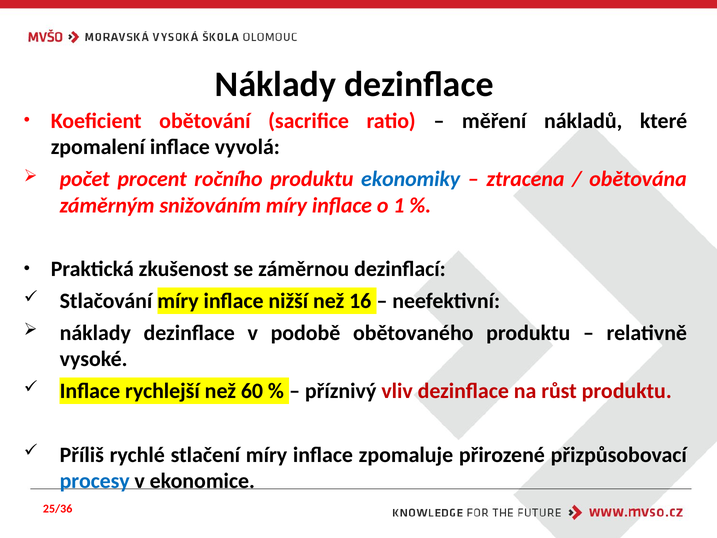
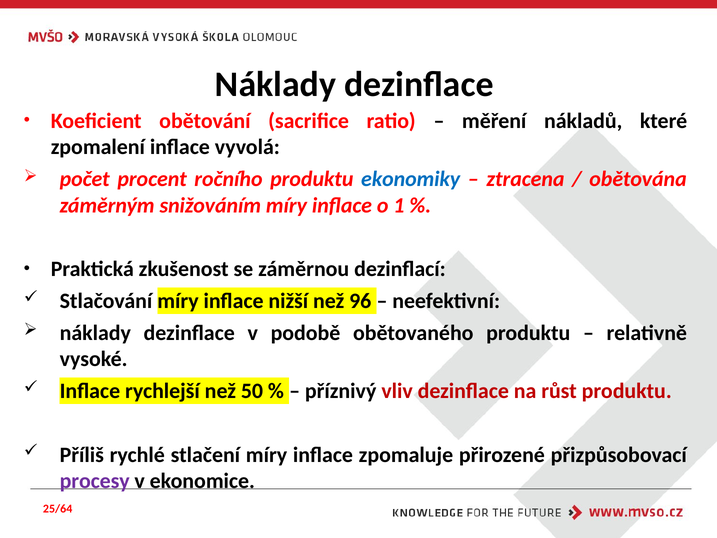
16: 16 -> 96 (360, 301)
60: 60 -> 50 (252, 391)
procesy colour: blue -> purple (95, 481)
25/36: 25/36 -> 25/64 (58, 509)
